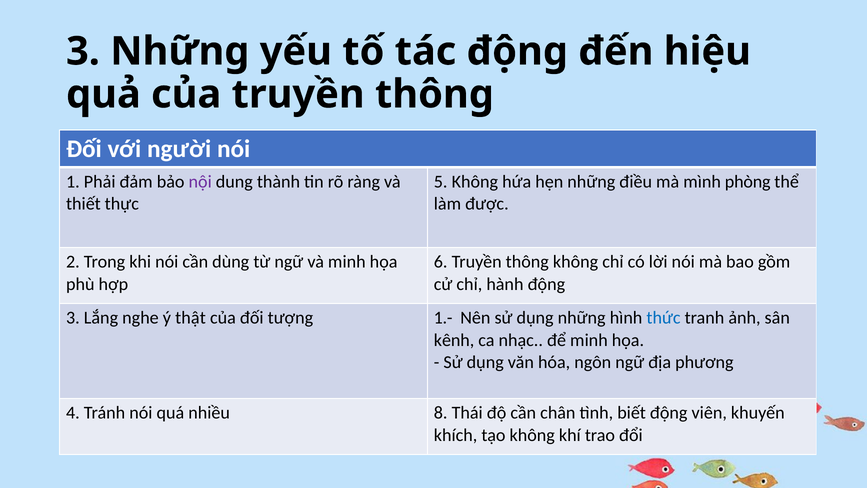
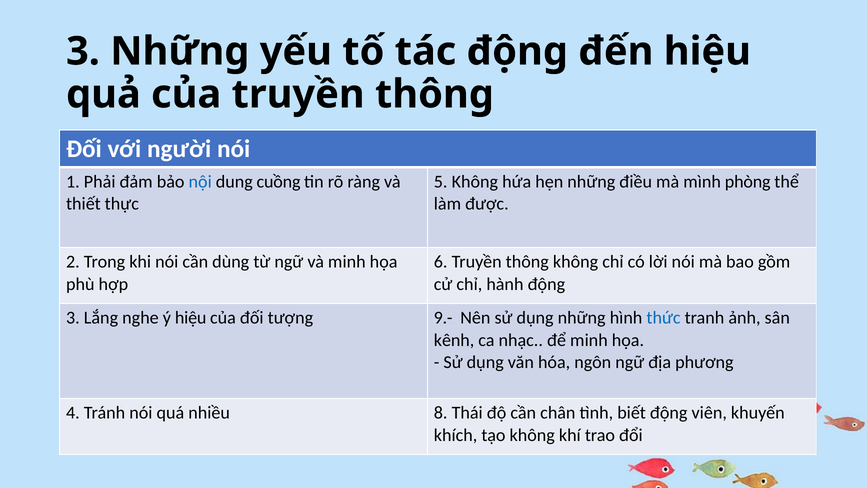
nội colour: purple -> blue (200, 182)
thành: thành -> cuồng (279, 182)
ý thật: thật -> hiệu (191, 318)
1.-: 1.- -> 9.- (443, 318)
